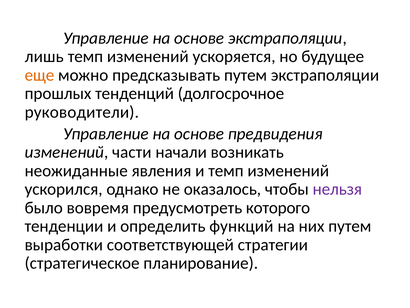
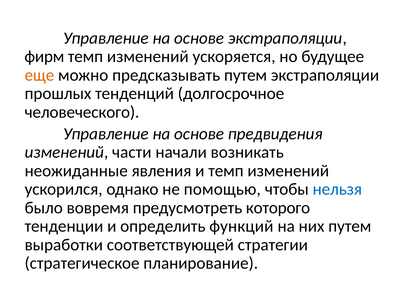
лишь: лишь -> фирм (44, 57)
руководители: руководители -> человеческого (82, 112)
оказалось: оказалось -> помощью (222, 189)
нельзя colour: purple -> blue (337, 189)
